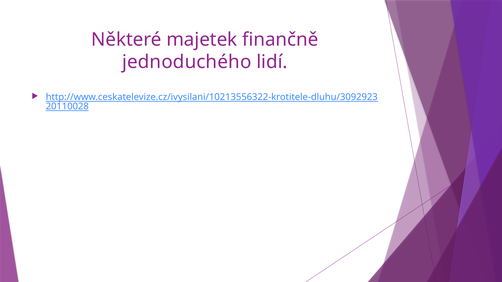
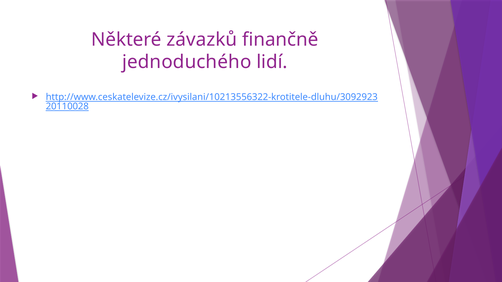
majetek: majetek -> závazků (202, 40)
